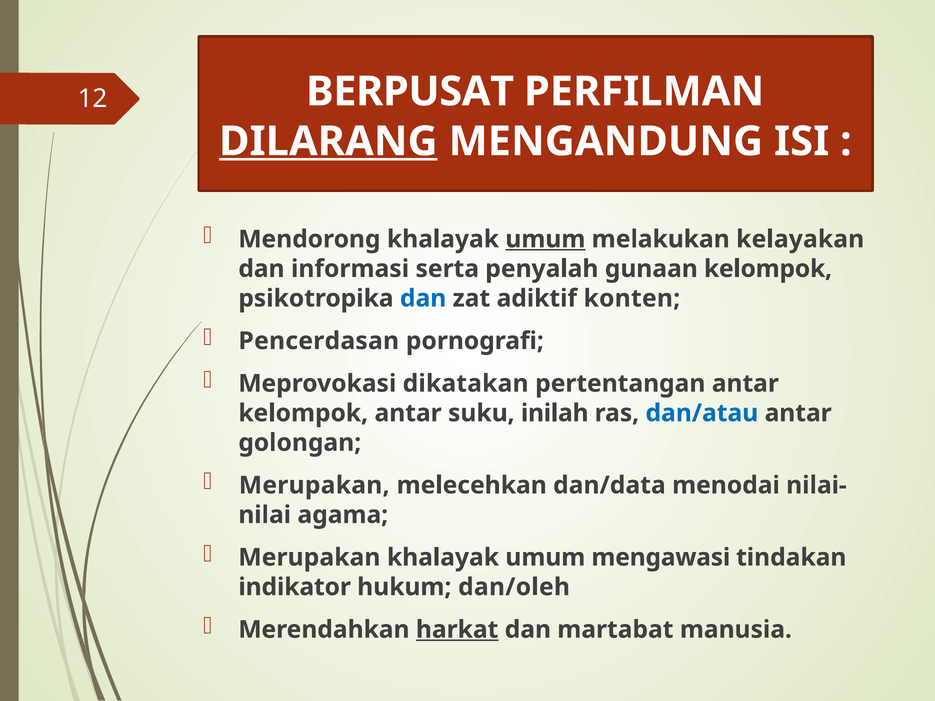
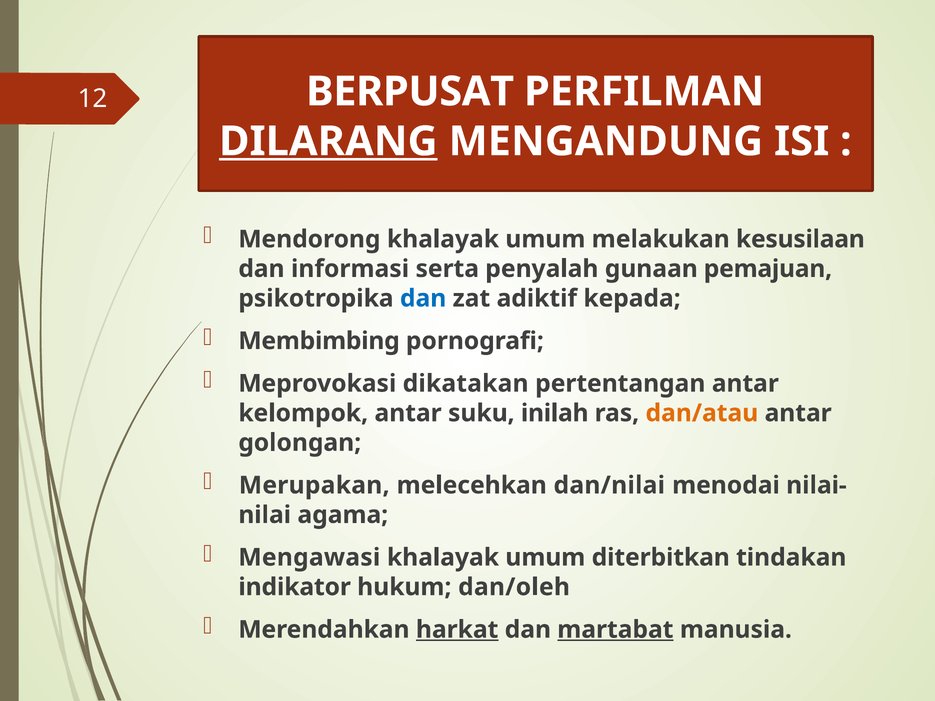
umum underline: present -> none (545, 239)
kelayakan: kelayakan -> kesusilaan (800, 239)
gunaan kelompok: kelompok -> pemajuan (768, 269)
konten: konten -> kepada (632, 298)
Pencerdasan: Pencerdasan -> Membimbing (319, 341)
dan/atau colour: blue -> orange (702, 413)
dan/data: dan/data -> dan/nilai (609, 485)
Merupakan: Merupakan -> Mengawasi (309, 558)
mengawasi: mengawasi -> diterbitkan (661, 558)
martabat underline: none -> present (615, 630)
